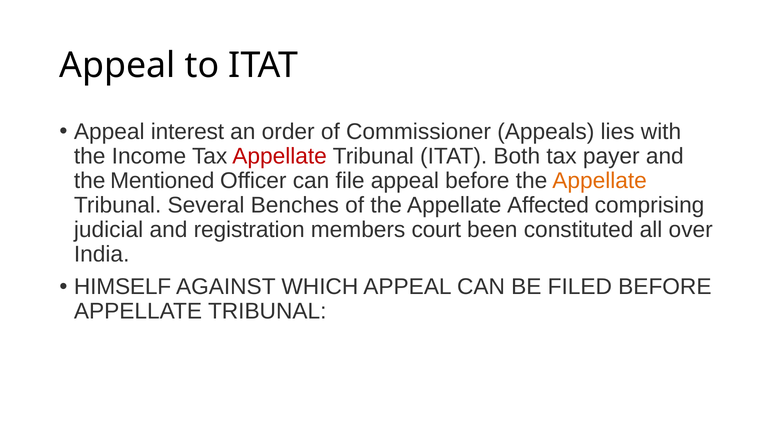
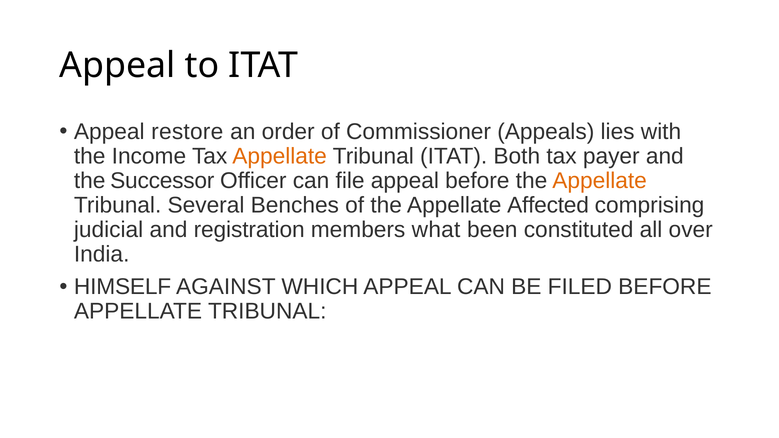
interest: interest -> restore (187, 132)
Appellate colour: red -> orange (280, 156)
Mentioned: Mentioned -> Successor (162, 181)
court: court -> what (436, 230)
